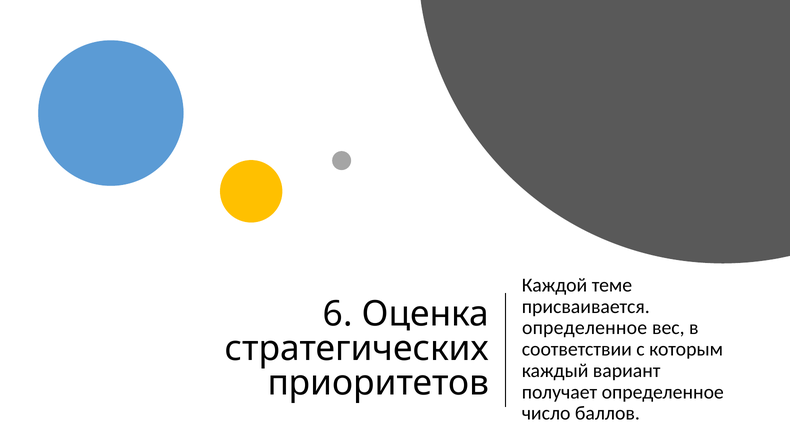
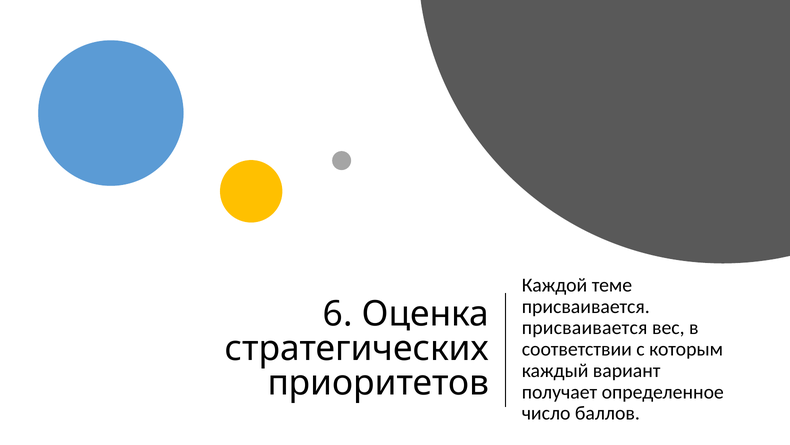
определенное: определенное -> присваивается (585, 327)
